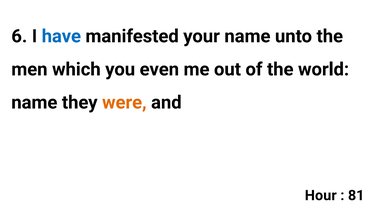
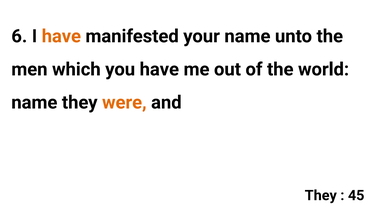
have colour: blue -> orange (61, 36)
you even: even -> have (159, 69)
Hour: Hour -> They (321, 195)
81: 81 -> 45 (356, 195)
